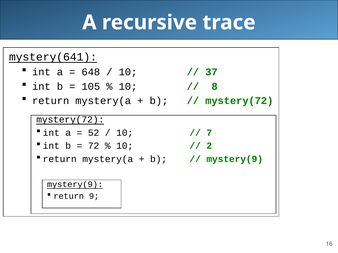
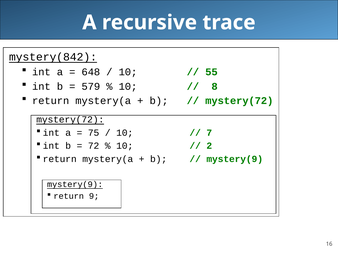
mystery(641: mystery(641 -> mystery(842 (53, 57)
37: 37 -> 55 (211, 72)
105: 105 -> 579 (91, 87)
52: 52 -> 75 (94, 133)
